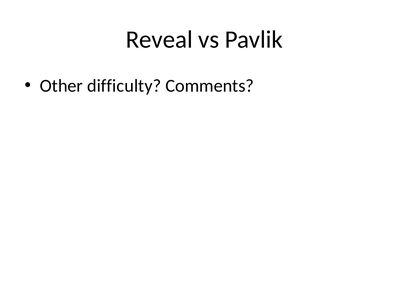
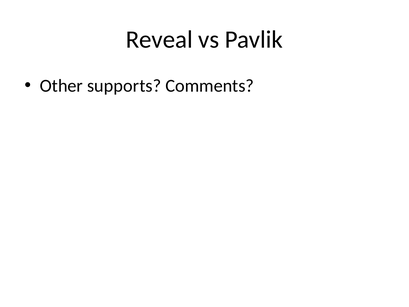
difficulty: difficulty -> supports (124, 86)
